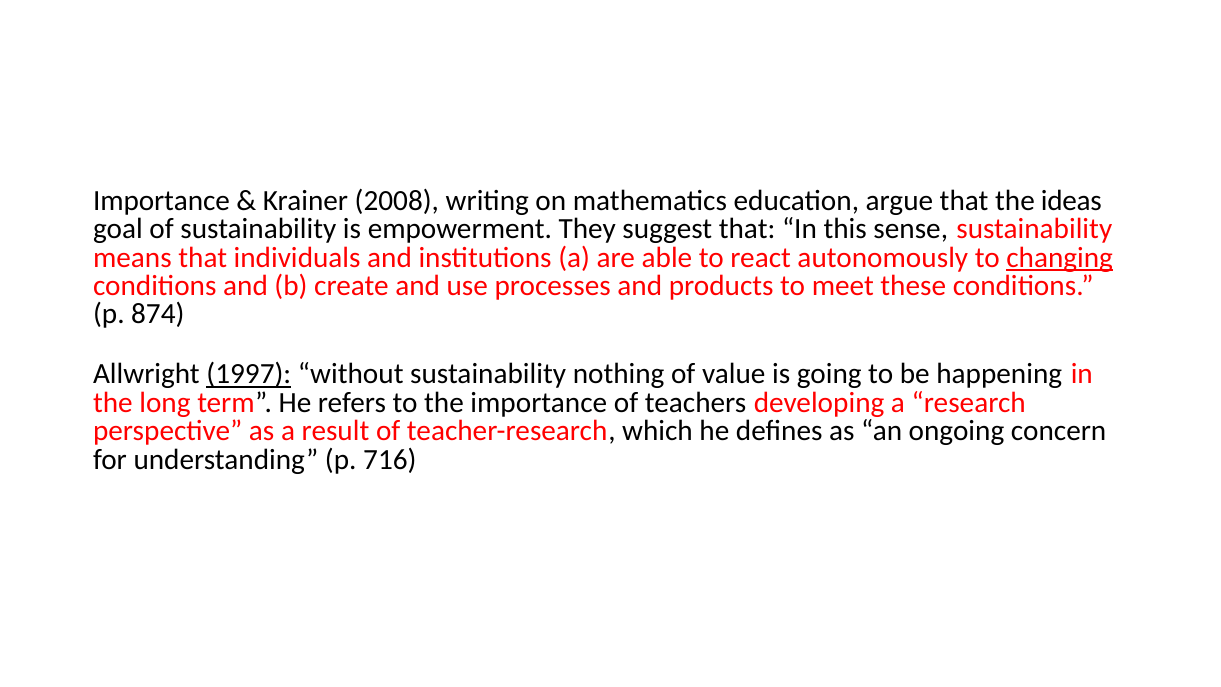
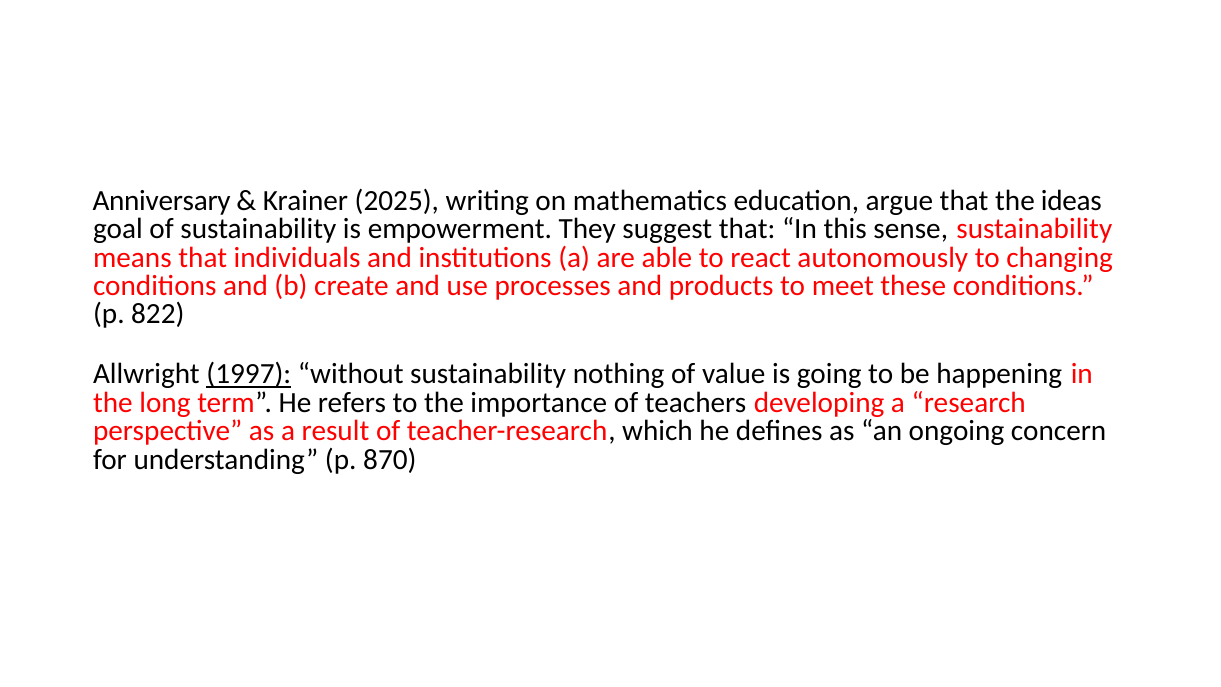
Importance: Importance -> Anniversary (162, 201)
2008: 2008 -> 2025 (397, 201)
changing underline: present -> none (1060, 257)
874: 874 -> 822 (158, 314)
716: 716 -> 870 (390, 459)
